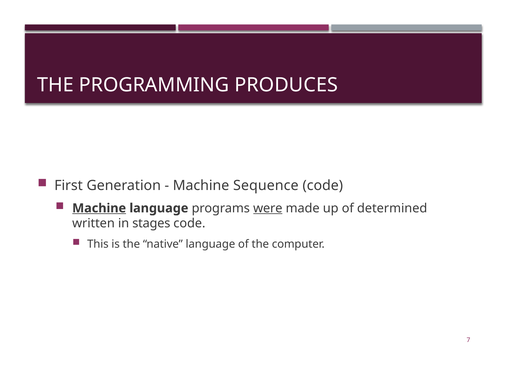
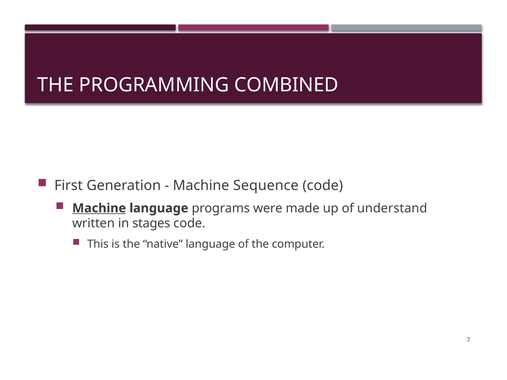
PRODUCES: PRODUCES -> COMBINED (286, 85)
were underline: present -> none (268, 208)
determined: determined -> understand (392, 208)
